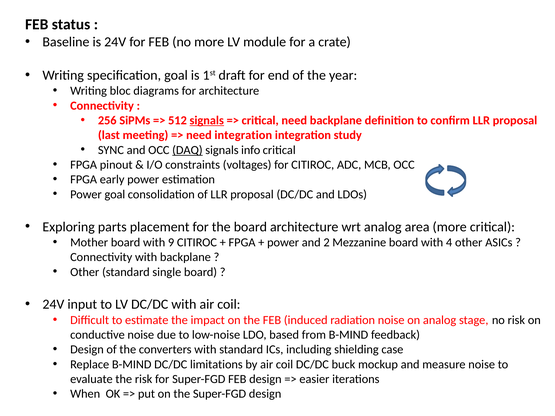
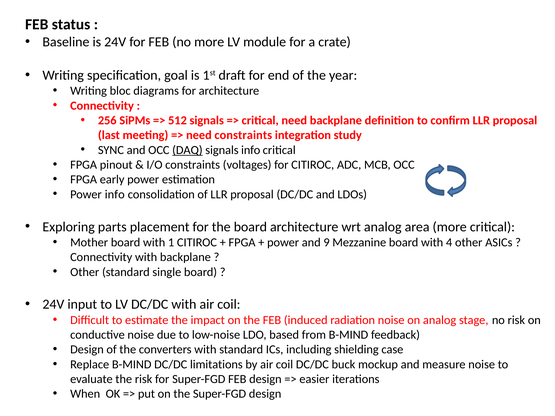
signals underline: present -> none (207, 120)
need integration: integration -> constraints (243, 135)
Power goal: goal -> info (115, 194)
9: 9 -> 1 (171, 243)
2: 2 -> 9 (327, 243)
